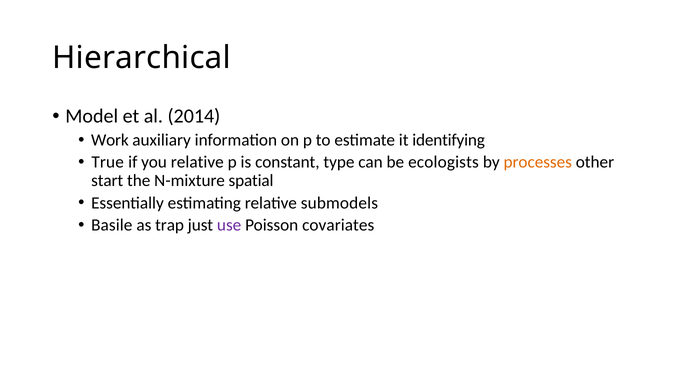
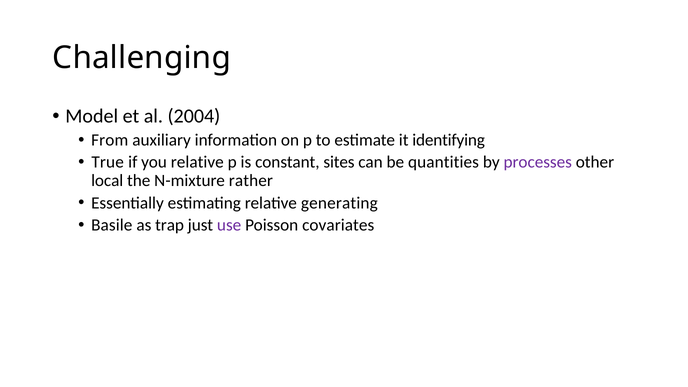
Hierarchical: Hierarchical -> Challenging (142, 58)
2014: 2014 -> 2004 (194, 116)
Work: Work -> From (110, 140)
type: type -> sites (339, 162)
ecologists: ecologists -> quantities (443, 162)
processes colour: orange -> purple (538, 162)
start: start -> local (107, 181)
spatial: spatial -> rather (251, 181)
submodels: submodels -> generating (339, 203)
